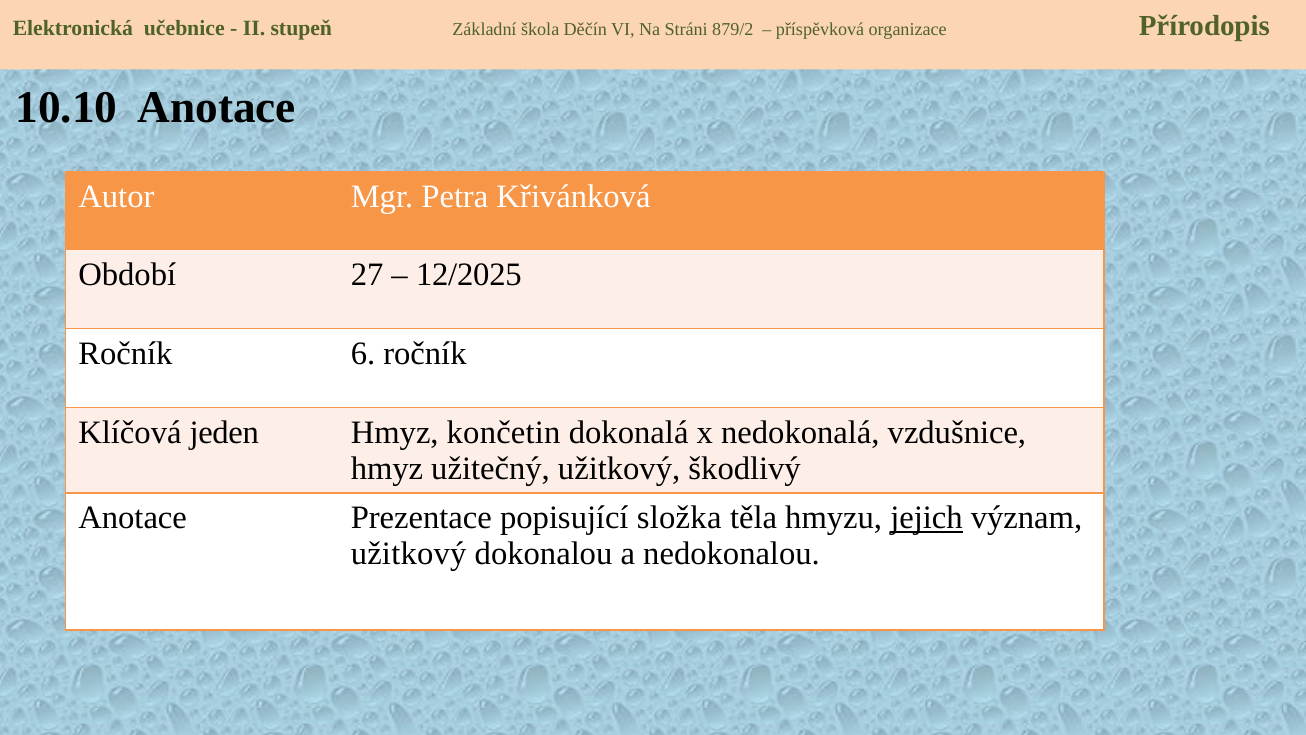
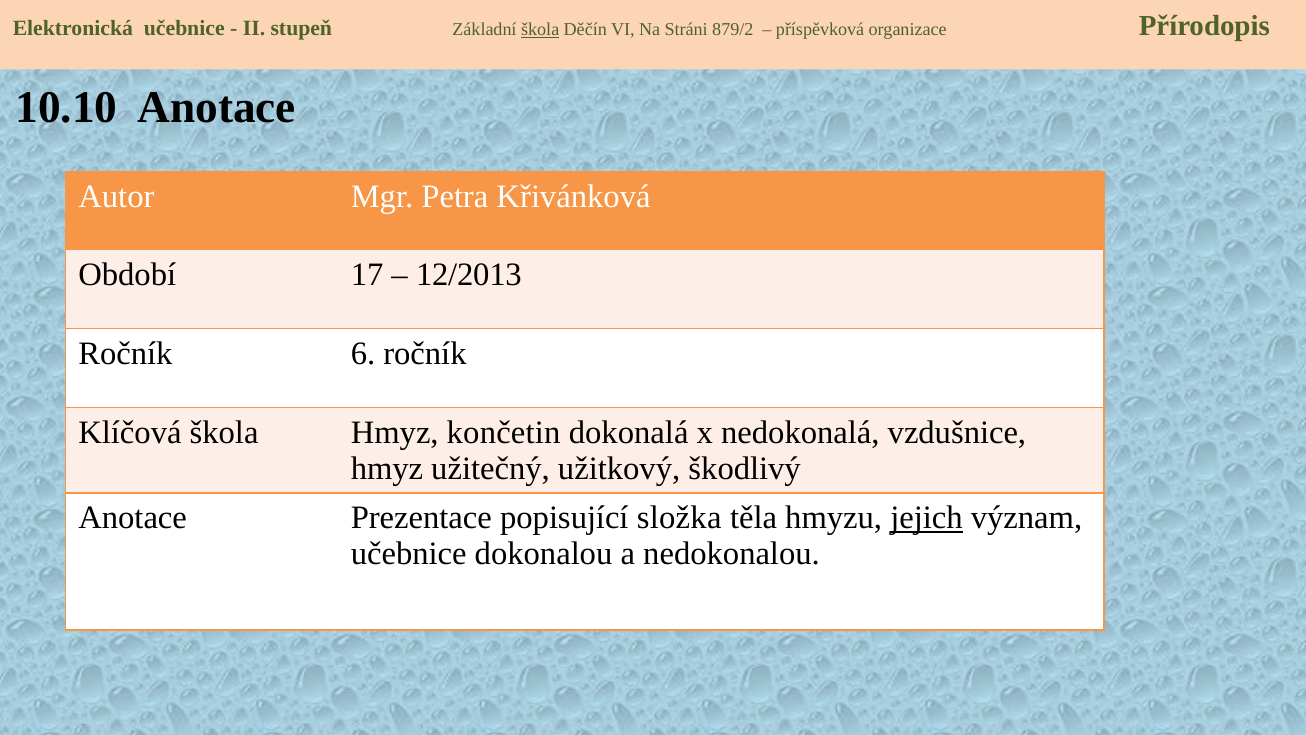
škola underline: none -> present (540, 29)
27: 27 -> 17 (367, 274)
12/2025: 12/2025 -> 12/2013 (469, 274)
Klíčová jeden: jeden -> škola (224, 432)
užitkový: užitkový -> učebnice (409, 554)
